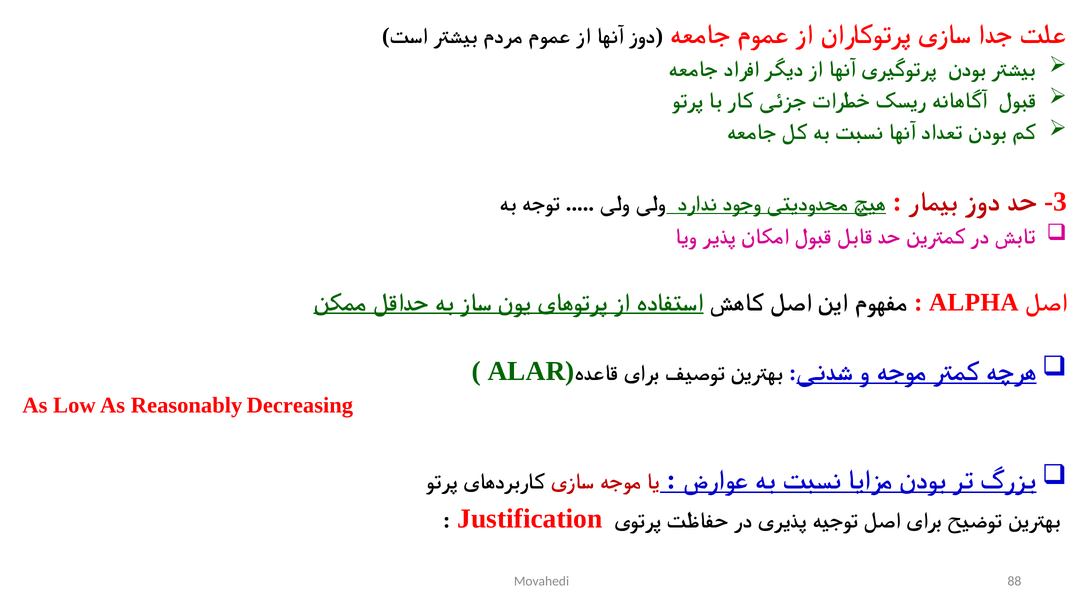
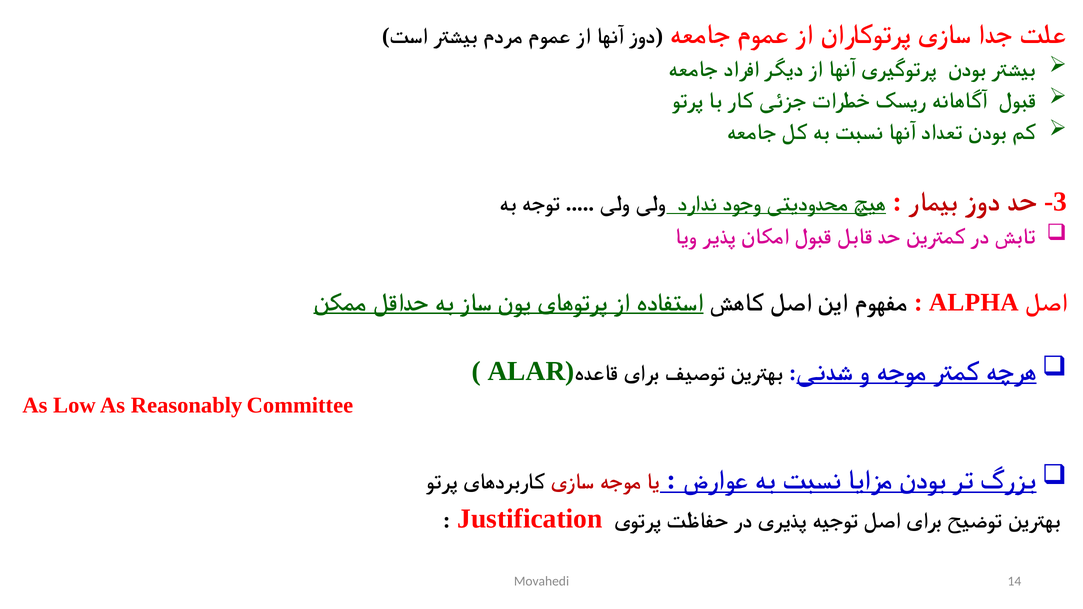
Decreasing: Decreasing -> Committee (300, 406)
88: 88 -> 14 (1014, 582)
